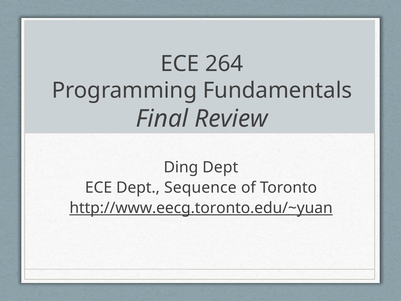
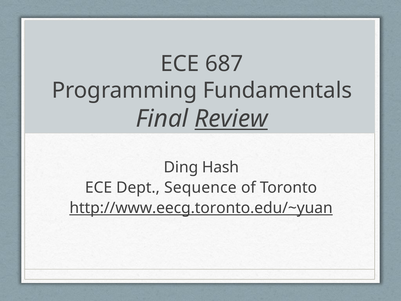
264: 264 -> 687 (224, 64)
Review underline: none -> present (231, 119)
Ding Dept: Dept -> Hash (220, 167)
